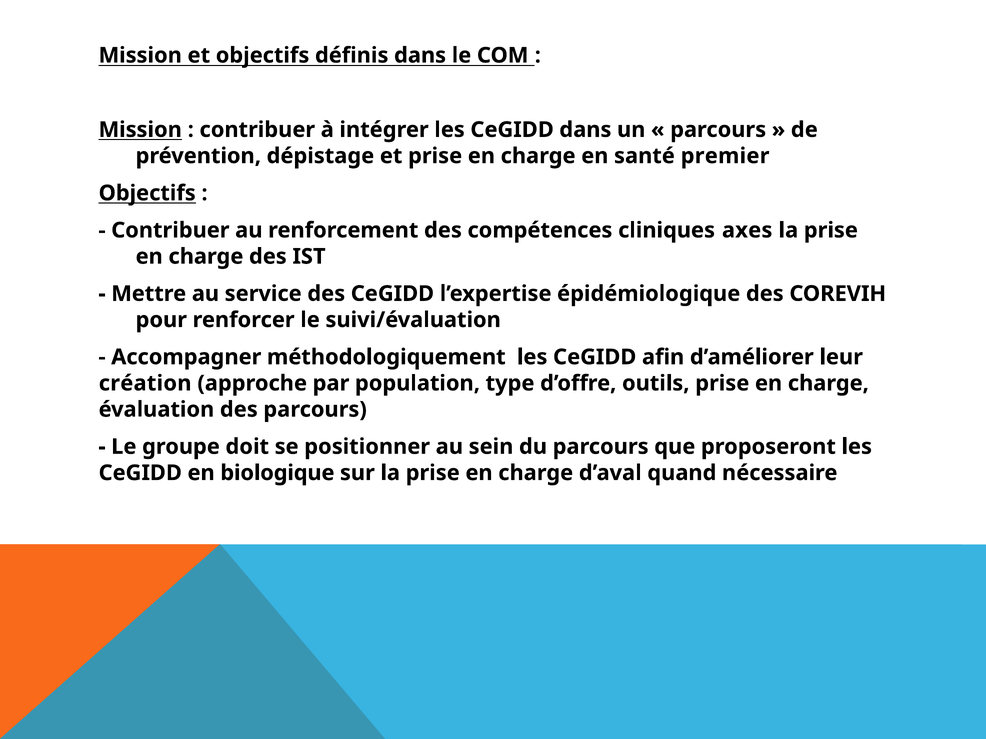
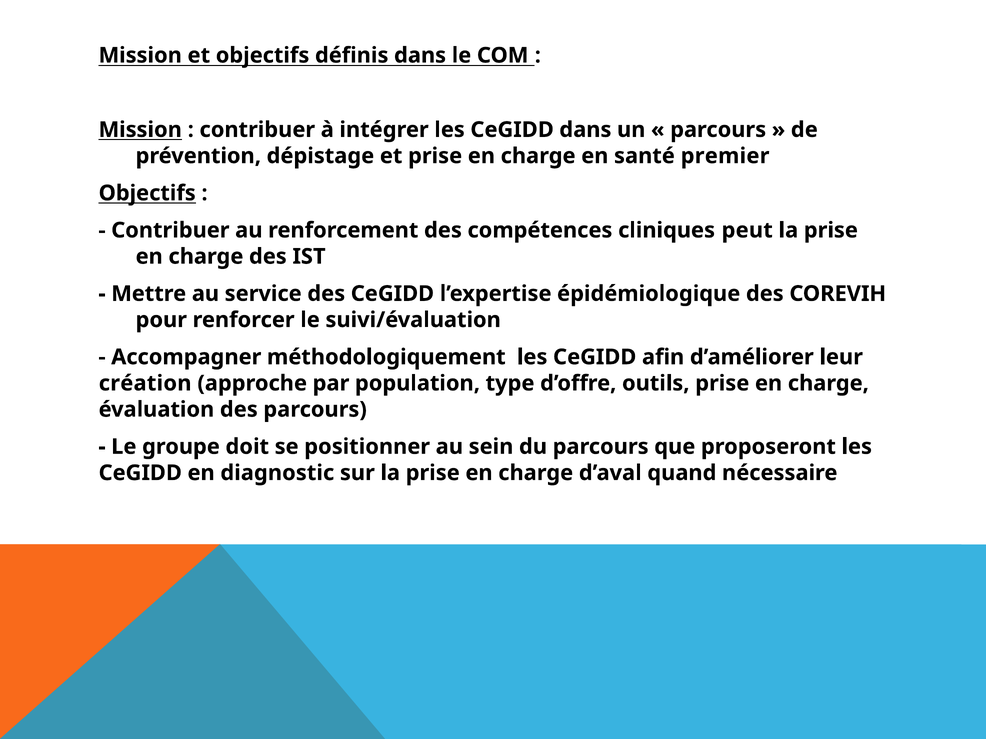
axes: axes -> peut (747, 230)
biologique: biologique -> diagnostic (277, 473)
